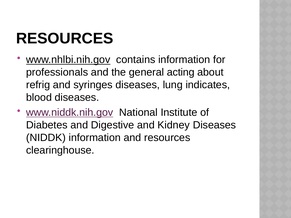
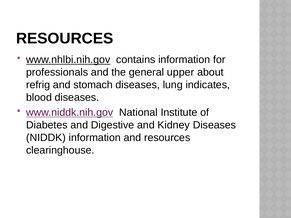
acting: acting -> upper (181, 72)
syringes: syringes -> stomach (93, 85)
